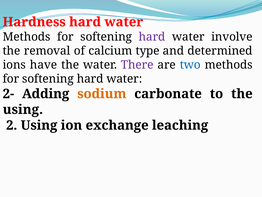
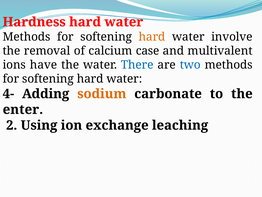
hard colour: purple -> orange (152, 37)
type: type -> case (148, 51)
determined: determined -> multivalent (220, 51)
There colour: purple -> blue (137, 65)
2-: 2- -> 4- (8, 94)
using: using -> enter (23, 109)
